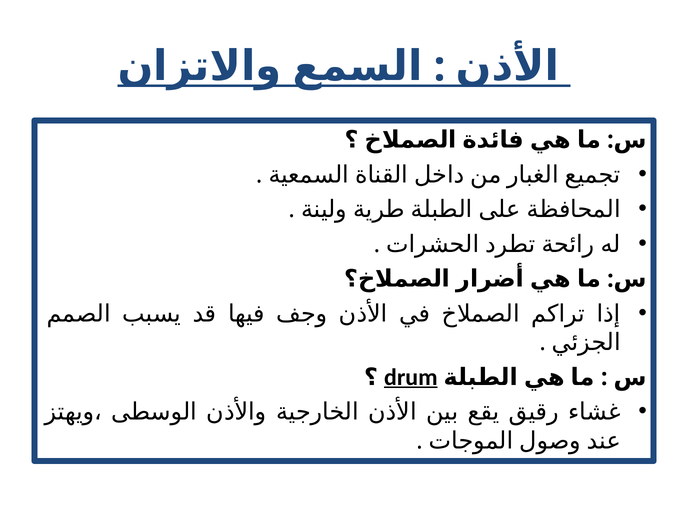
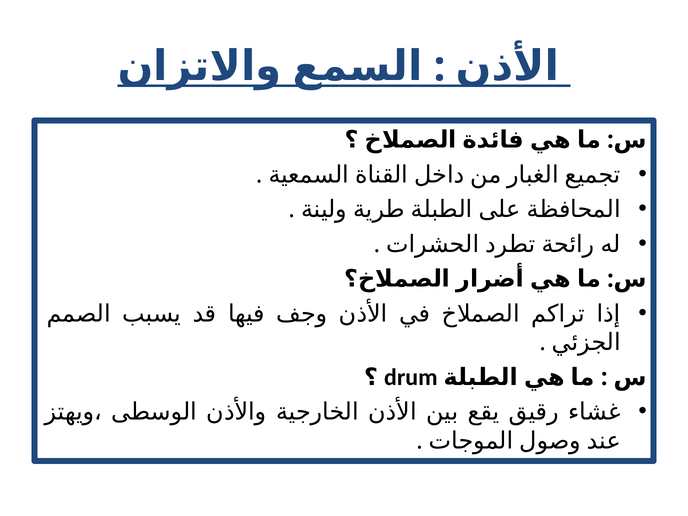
drum underline: present -> none (411, 377)
